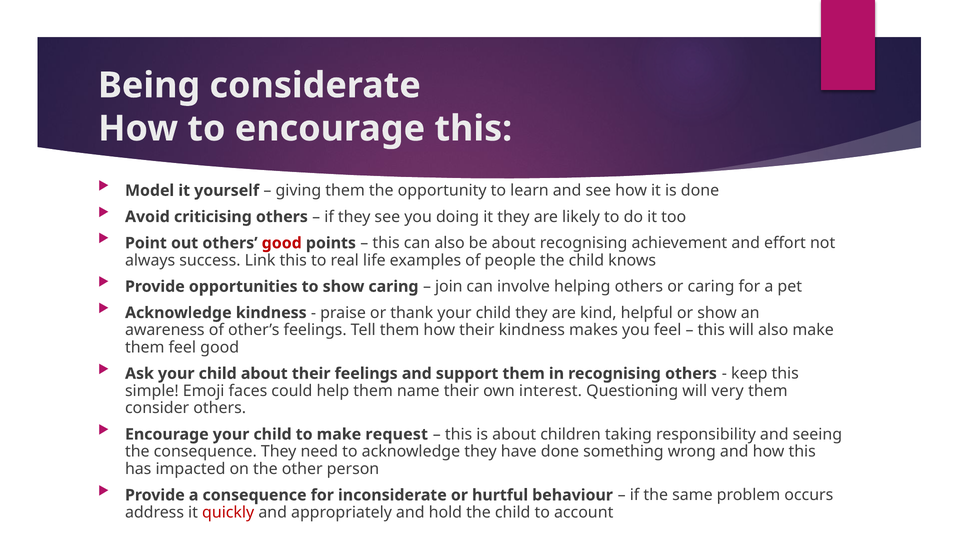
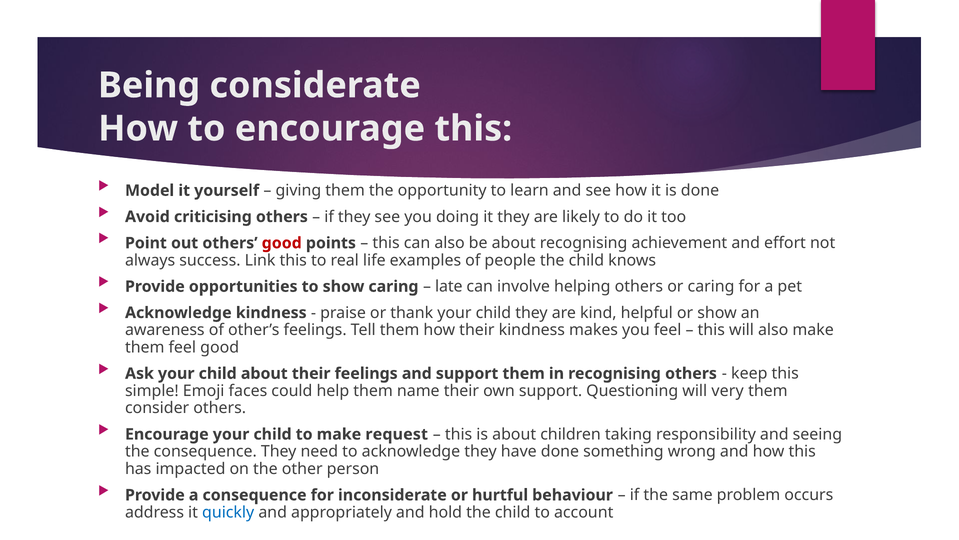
join: join -> late (449, 286)
own interest: interest -> support (551, 390)
quickly colour: red -> blue (228, 512)
